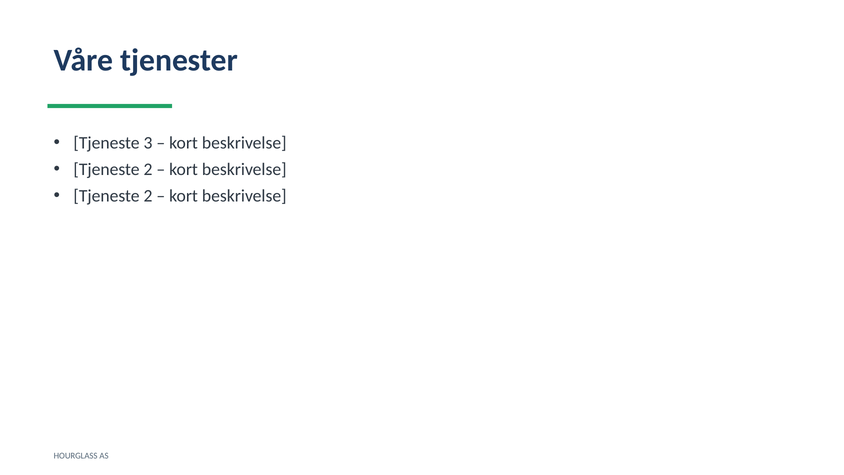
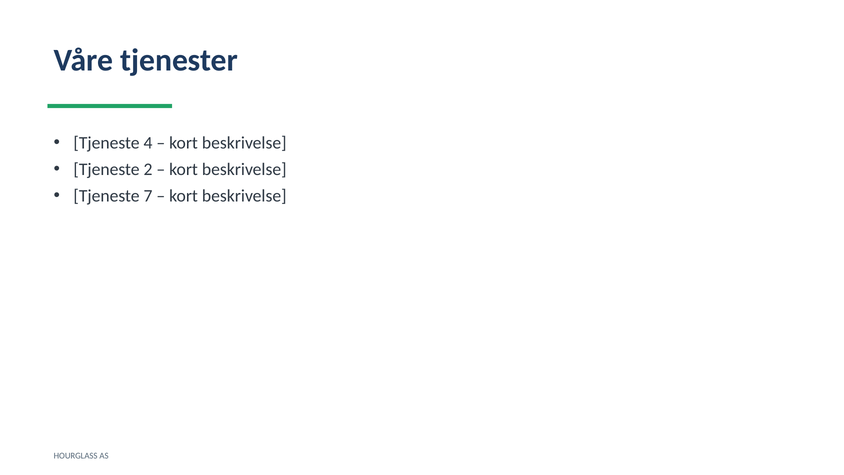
3: 3 -> 4 (148, 143)
2: 2 -> 7 (148, 196)
